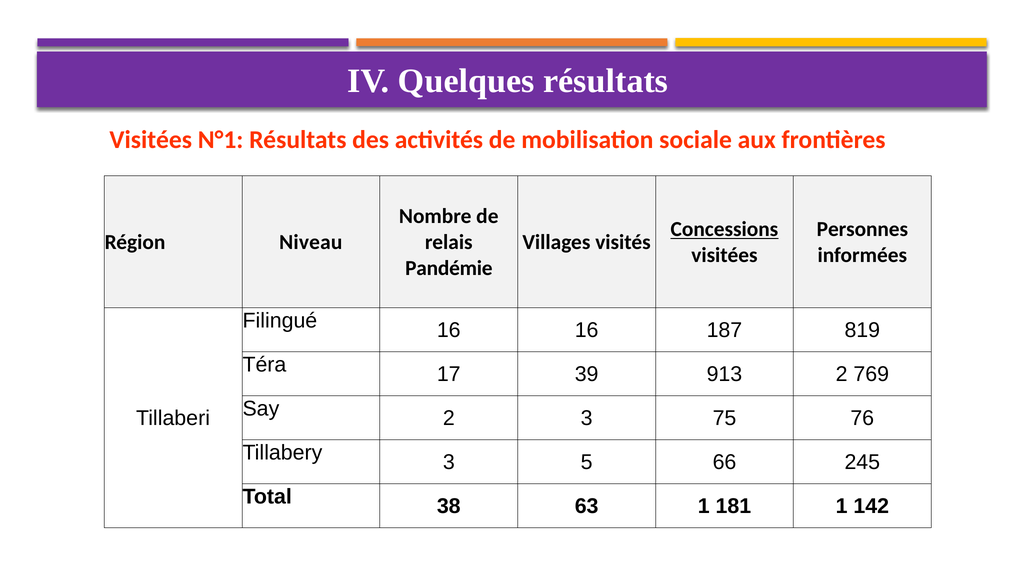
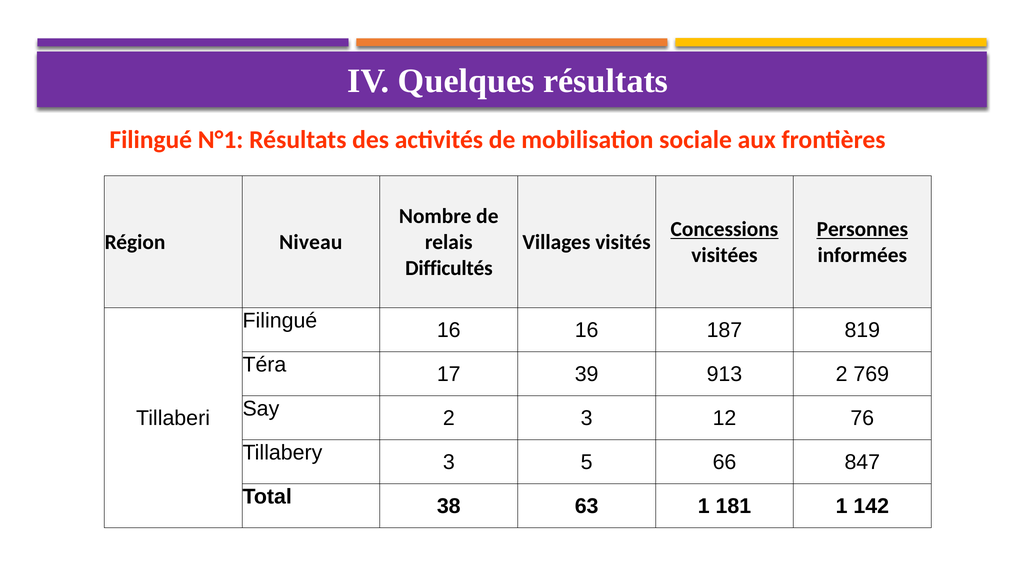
Visitées: Visitées -> Filingué (151, 140)
Personnes underline: none -> present (862, 229)
Pandémie: Pandémie -> Difficultés (449, 268)
75: 75 -> 12 (724, 418)
245: 245 -> 847 (862, 462)
